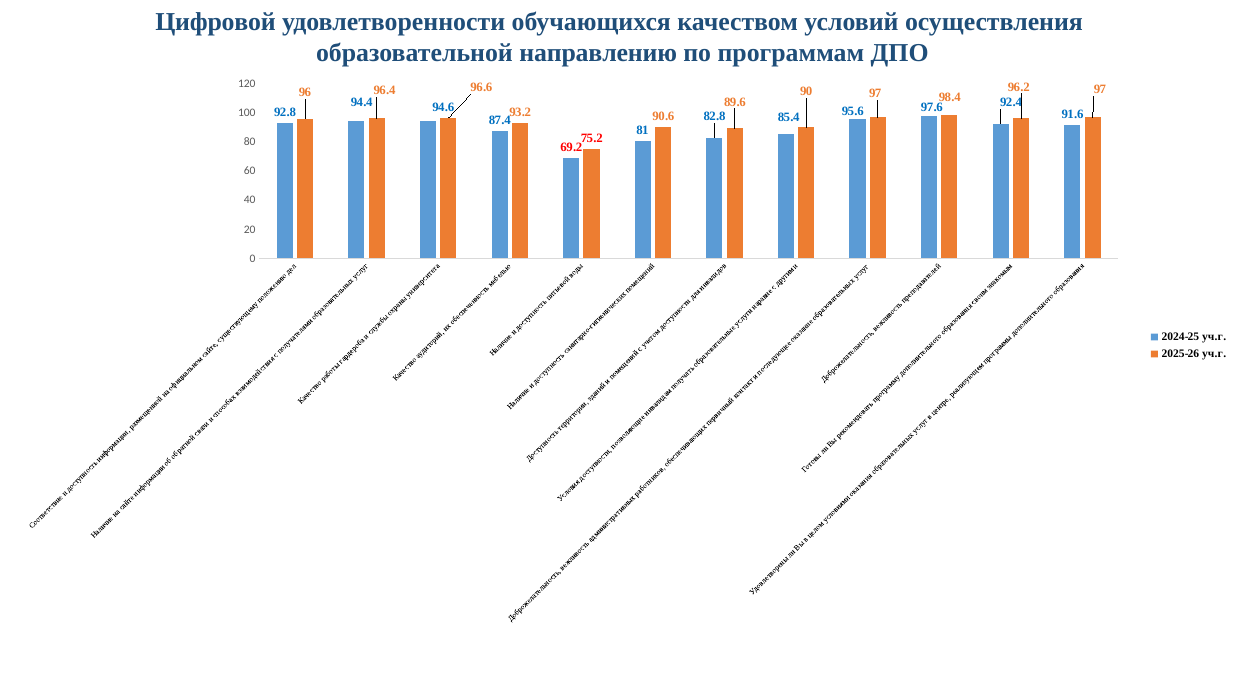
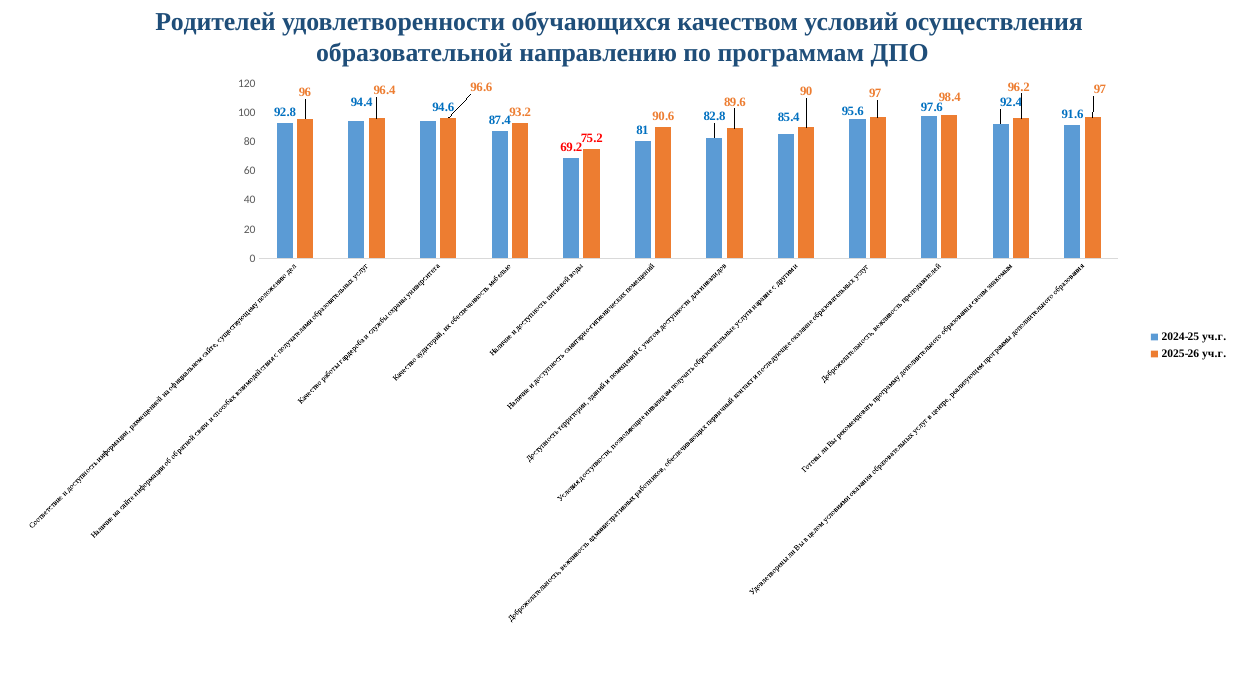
Цифровой: Цифровой -> Родителей (215, 22)
